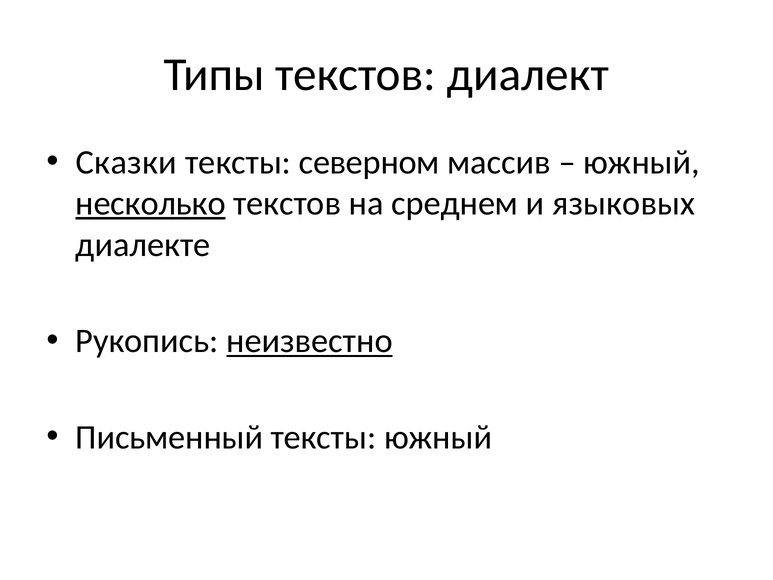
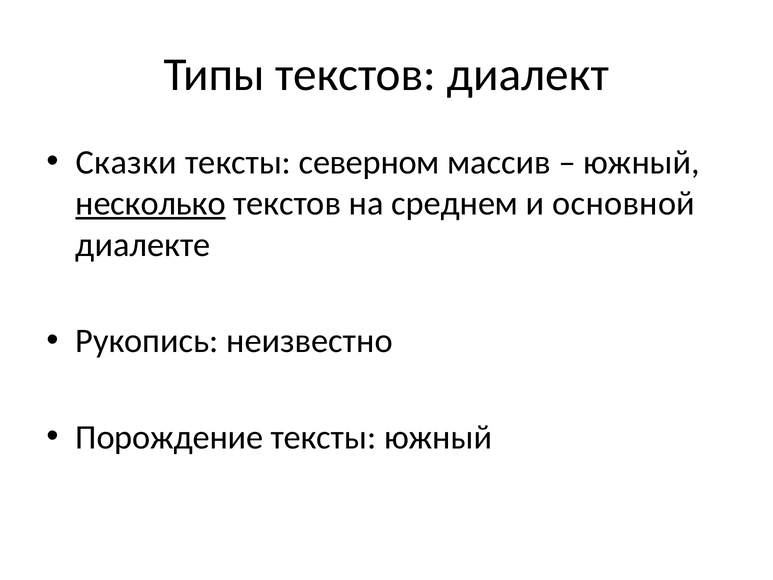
языковых: языковых -> основной (624, 203)
неизвестно underline: present -> none (309, 341)
Письменный: Письменный -> Порождение (169, 437)
